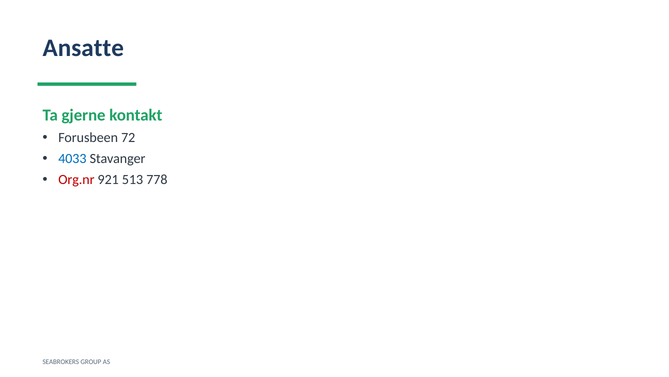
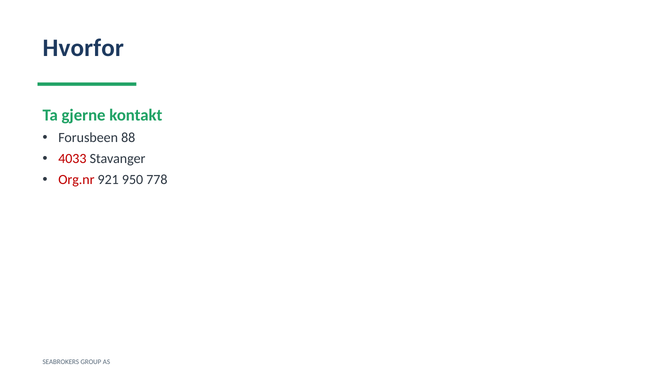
Ansatte: Ansatte -> Hvorfor (83, 48)
72: 72 -> 88 (128, 138)
4033 colour: blue -> red (72, 158)
513: 513 -> 950 (133, 179)
